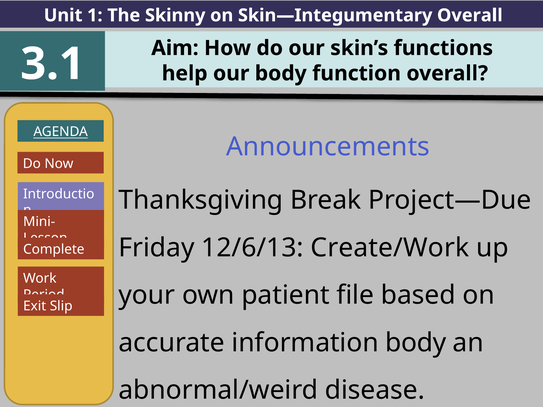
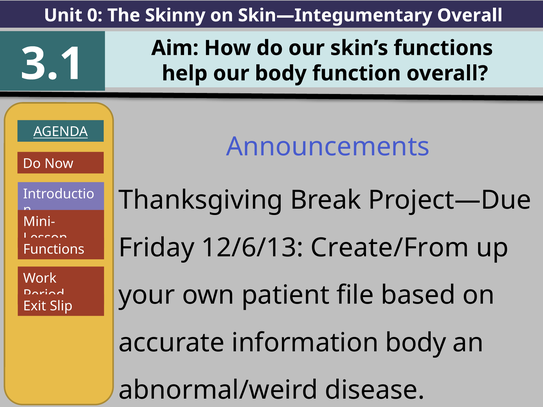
1: 1 -> 0 (95, 15)
Create/Work: Create/Work -> Create/From (390, 248)
Complete: Complete -> Functions (54, 250)
